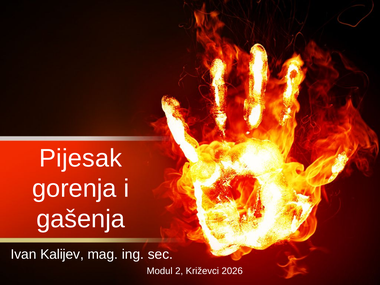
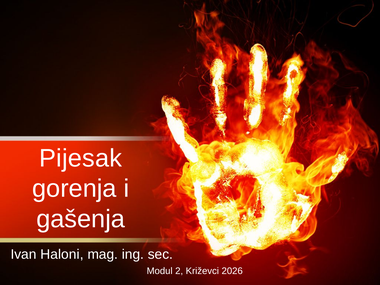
Kalijev: Kalijev -> Haloni (62, 254)
